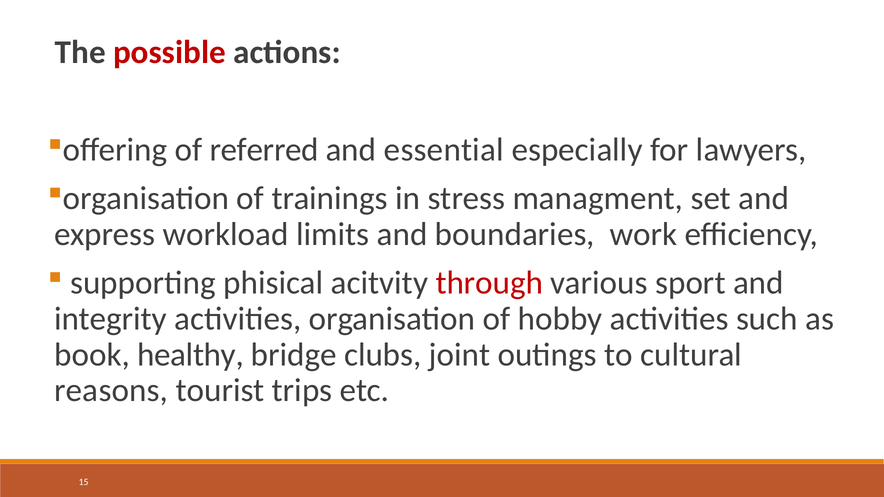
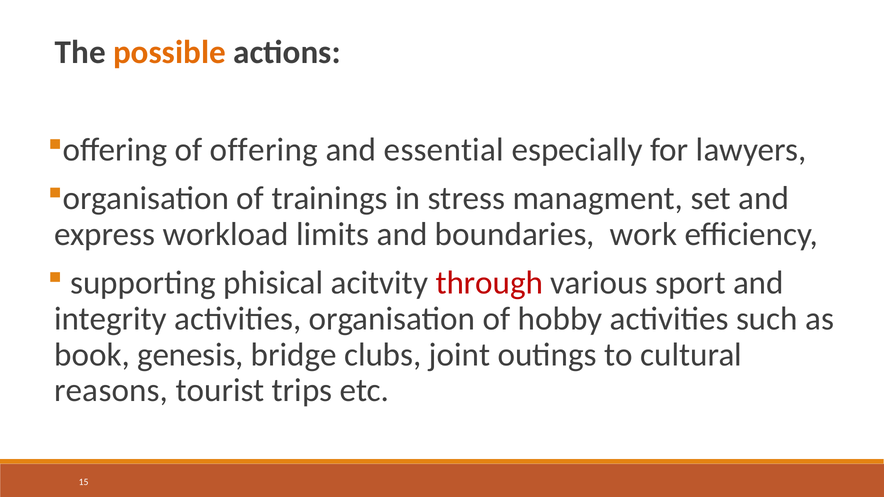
possible colour: red -> orange (170, 53)
of referred: referred -> offering (264, 150)
healthy: healthy -> genesis (190, 355)
